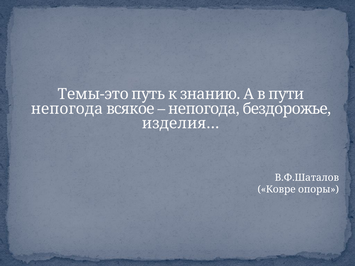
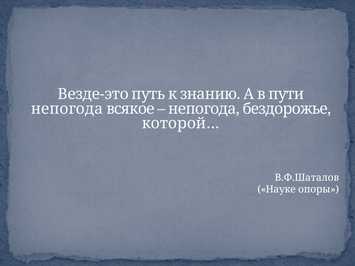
Темы-это: Темы-это -> Везде-это (93, 94)
изделия…: изделия… -> которой… (181, 124)
Ковре: Ковре -> Науке (277, 190)
